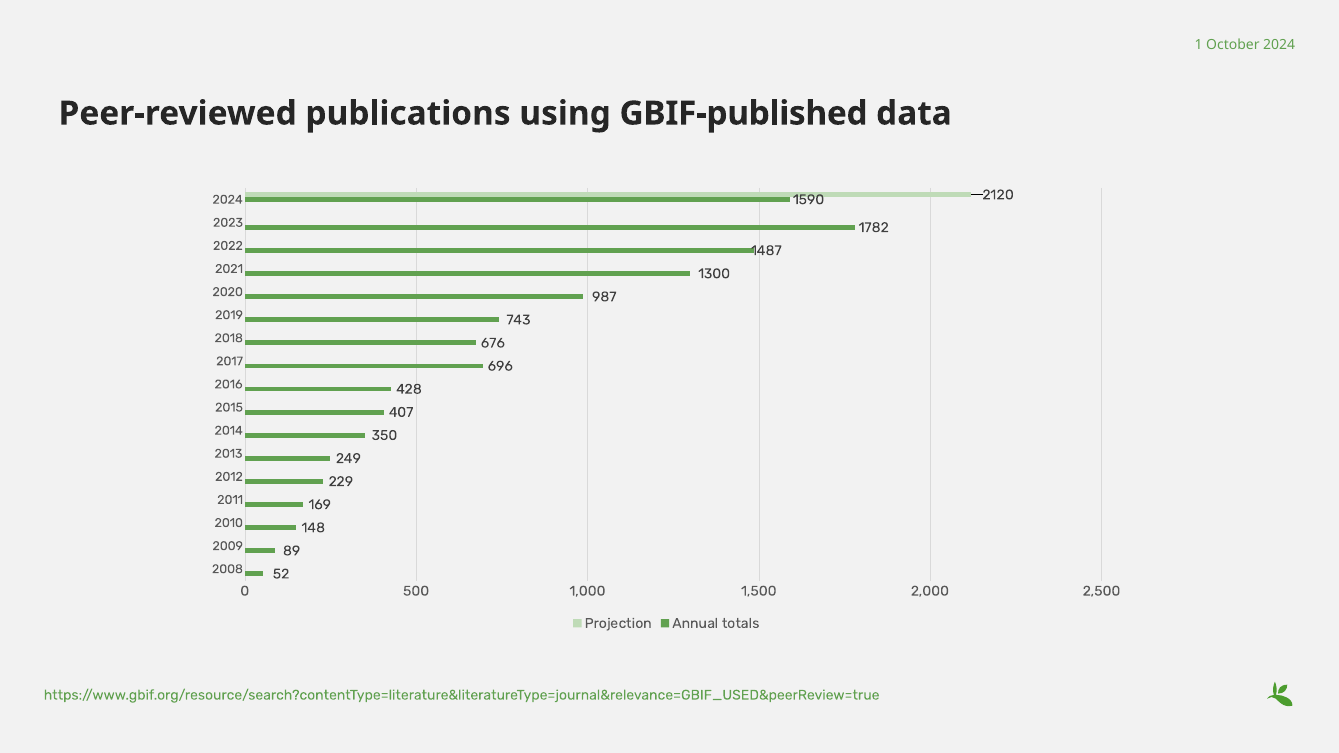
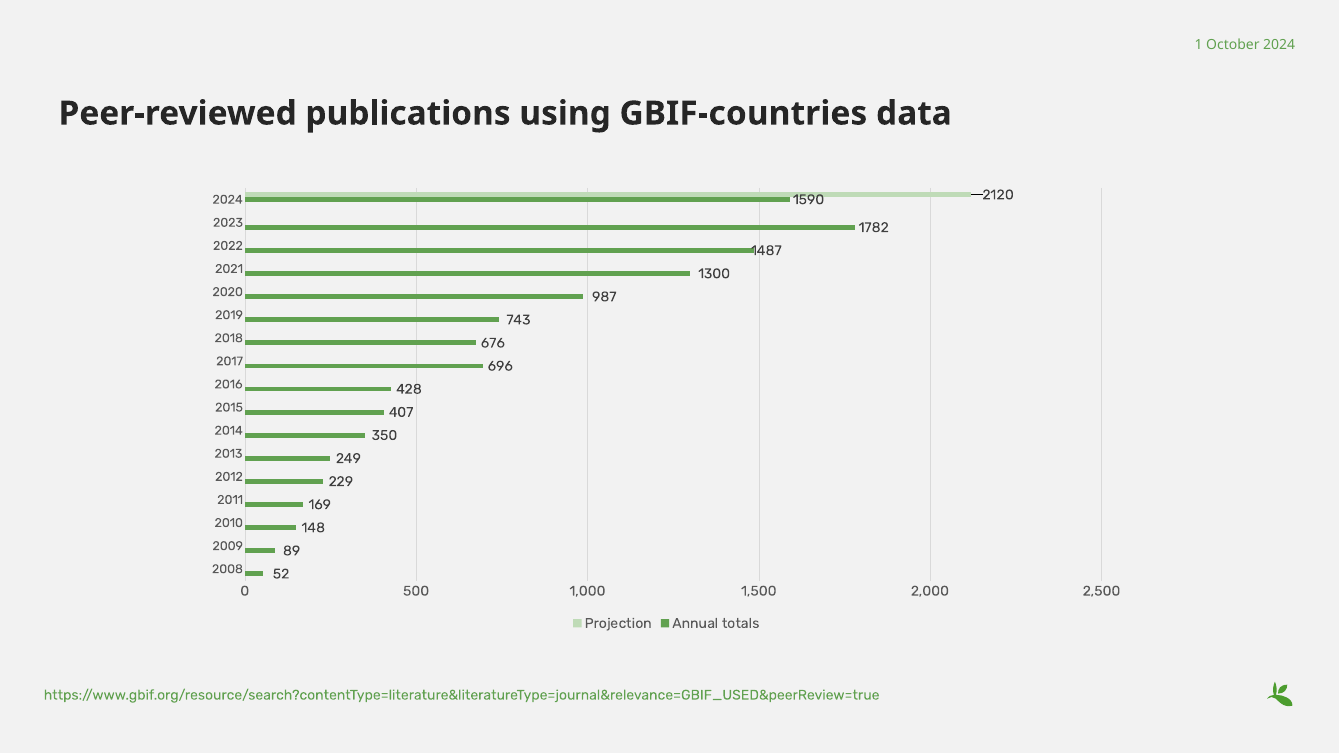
GBIF-published: GBIF-published -> GBIF-countries (743, 114)
